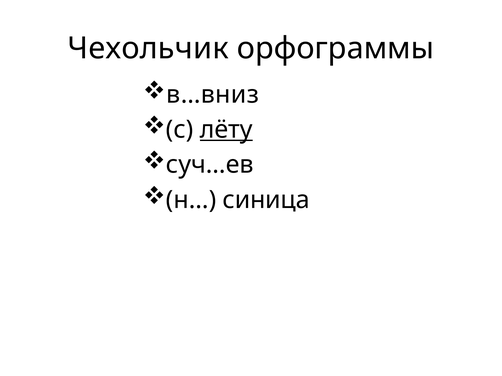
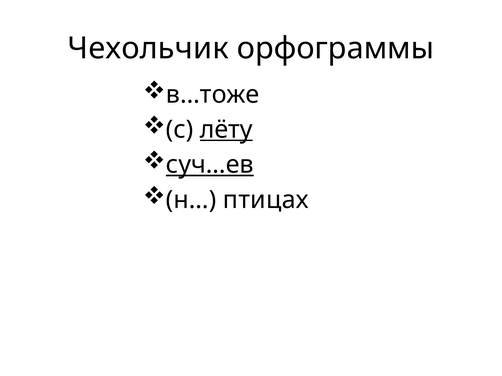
в…вниз: в…вниз -> в…тоже (213, 95)
суч…ев underline: none -> present (210, 165)
синица: синица -> птицах (266, 200)
